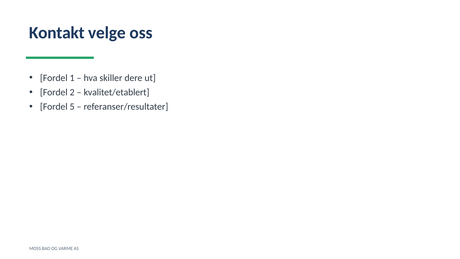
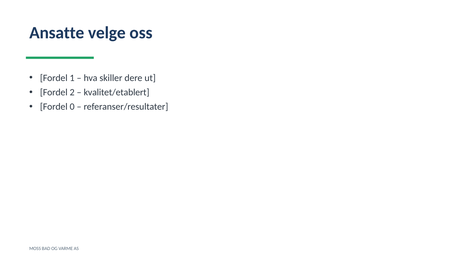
Kontakt: Kontakt -> Ansatte (57, 33)
5: 5 -> 0 (72, 107)
